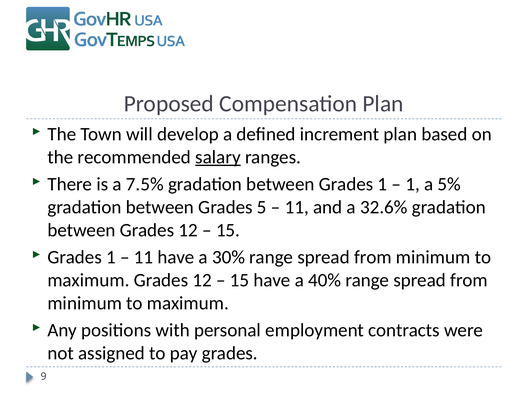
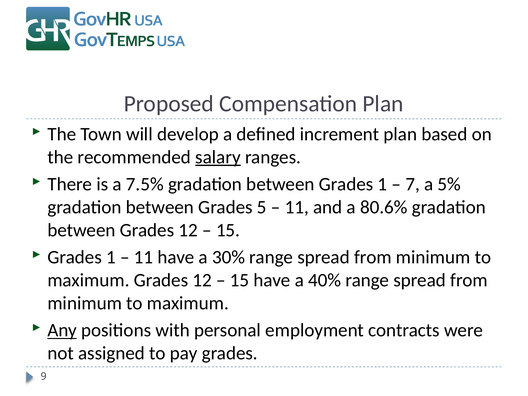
1: 1 -> 7 (413, 184)
32.6%: 32.6% -> 80.6% (384, 207)
Any underline: none -> present (62, 330)
